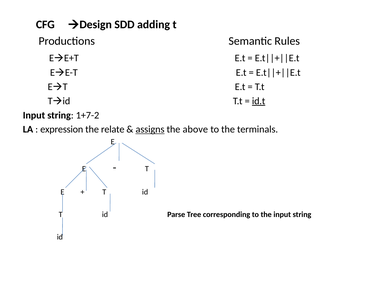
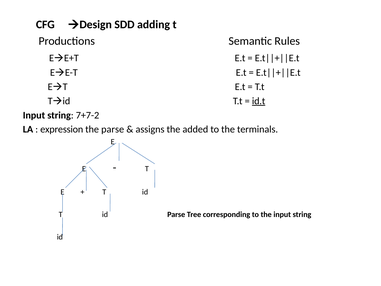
1+7-2: 1+7-2 -> 7+7-2 (88, 115)
the relate: relate -> parse (113, 129)
assigns underline: present -> none (150, 129)
above: above -> added (195, 129)
